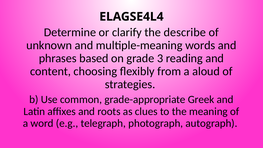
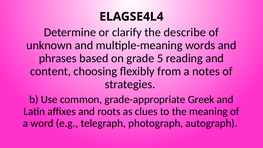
3: 3 -> 5 (160, 58)
aloud: aloud -> notes (206, 71)
